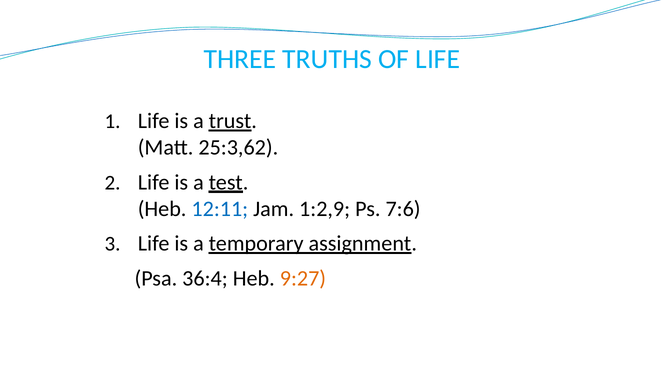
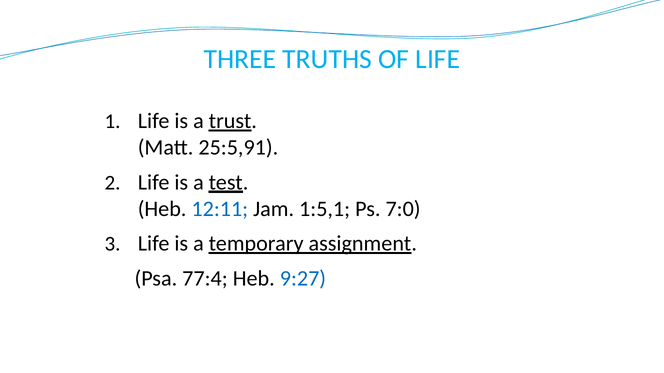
25:3,62: 25:3,62 -> 25:5,91 (238, 148)
1:2,9: 1:2,9 -> 1:5,1 (325, 209)
7:6: 7:6 -> 7:0 (403, 209)
36:4: 36:4 -> 77:4 (205, 279)
9:27 colour: orange -> blue (303, 279)
